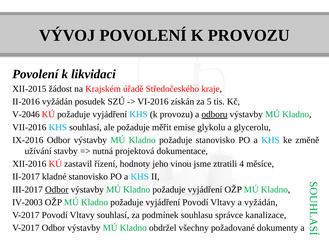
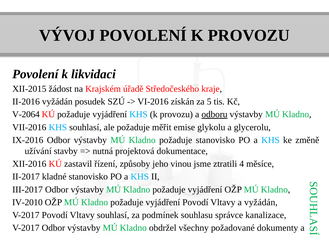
V-2046: V-2046 -> V-2064 (26, 114)
hodnoty: hodnoty -> způsoby (135, 164)
Odbor underline: present -> none (57, 189)
IV-2003: IV-2003 -> IV-2010 (27, 202)
